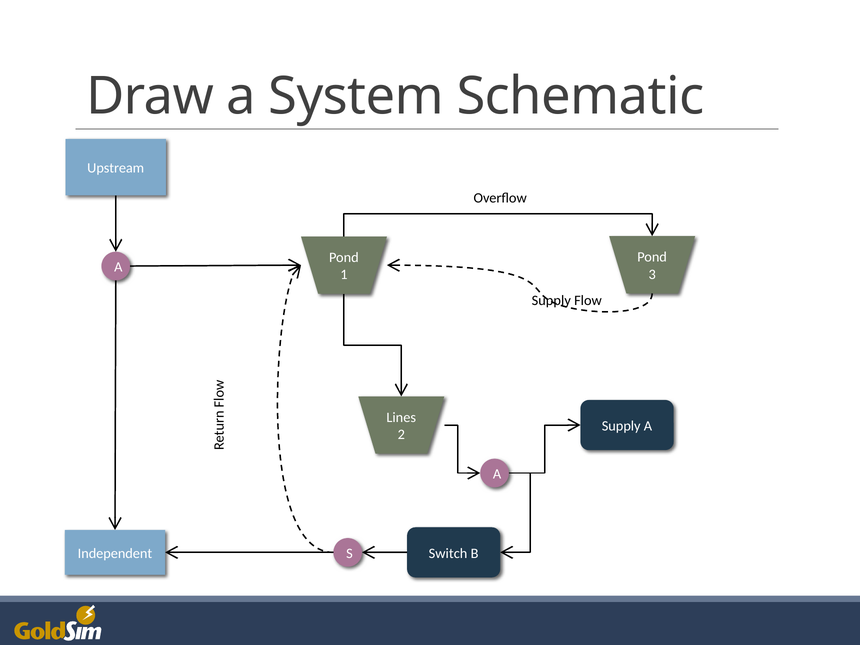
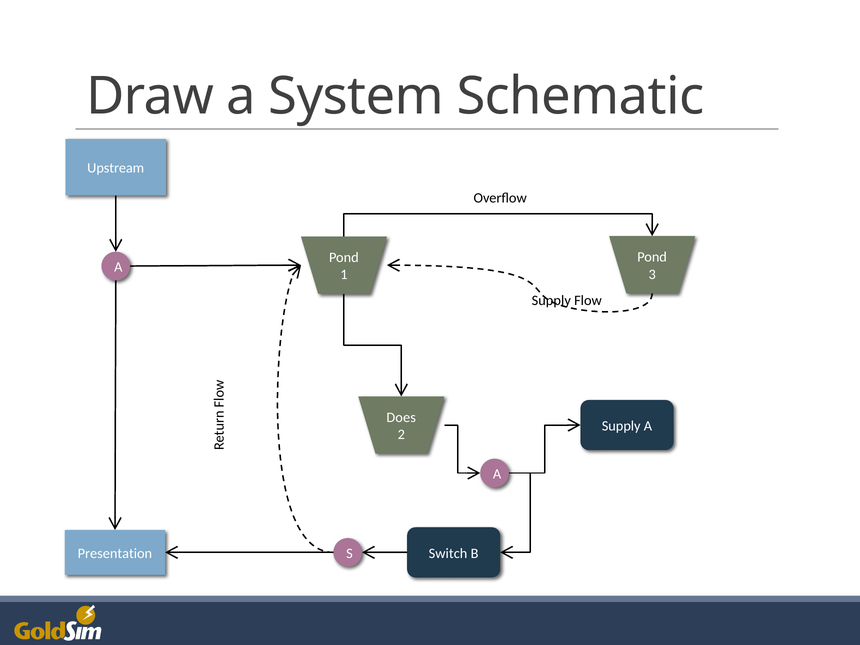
Lines: Lines -> Does (401, 417)
Independent: Independent -> Presentation (115, 553)
